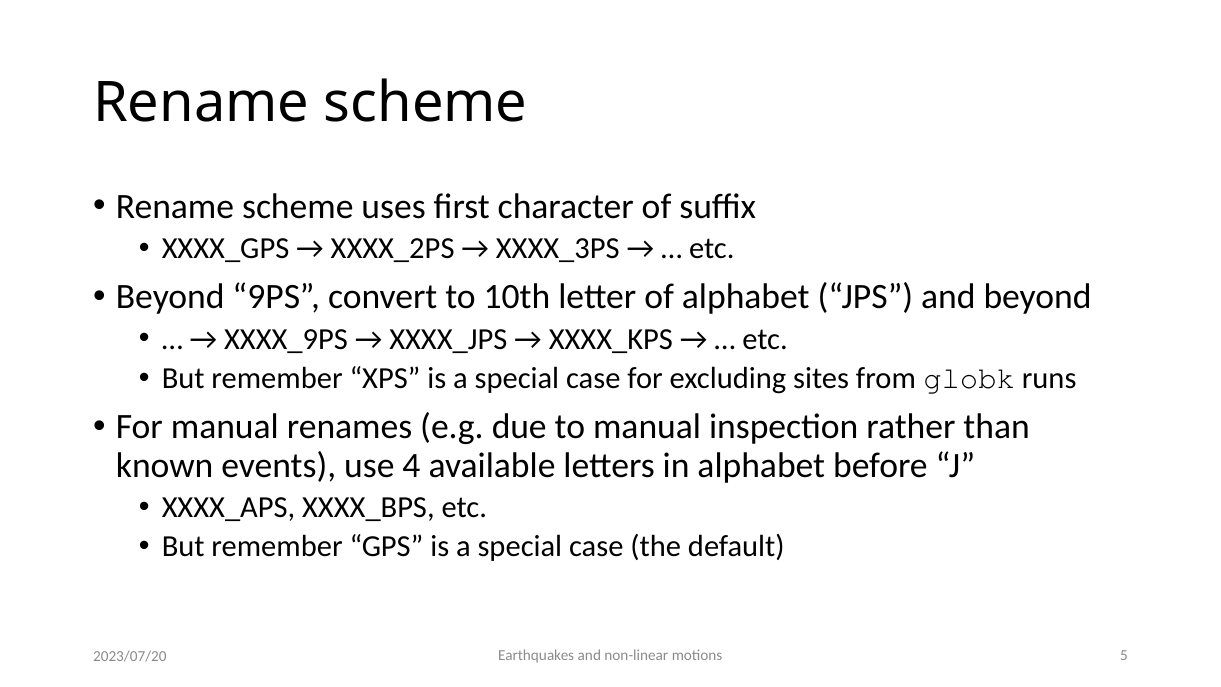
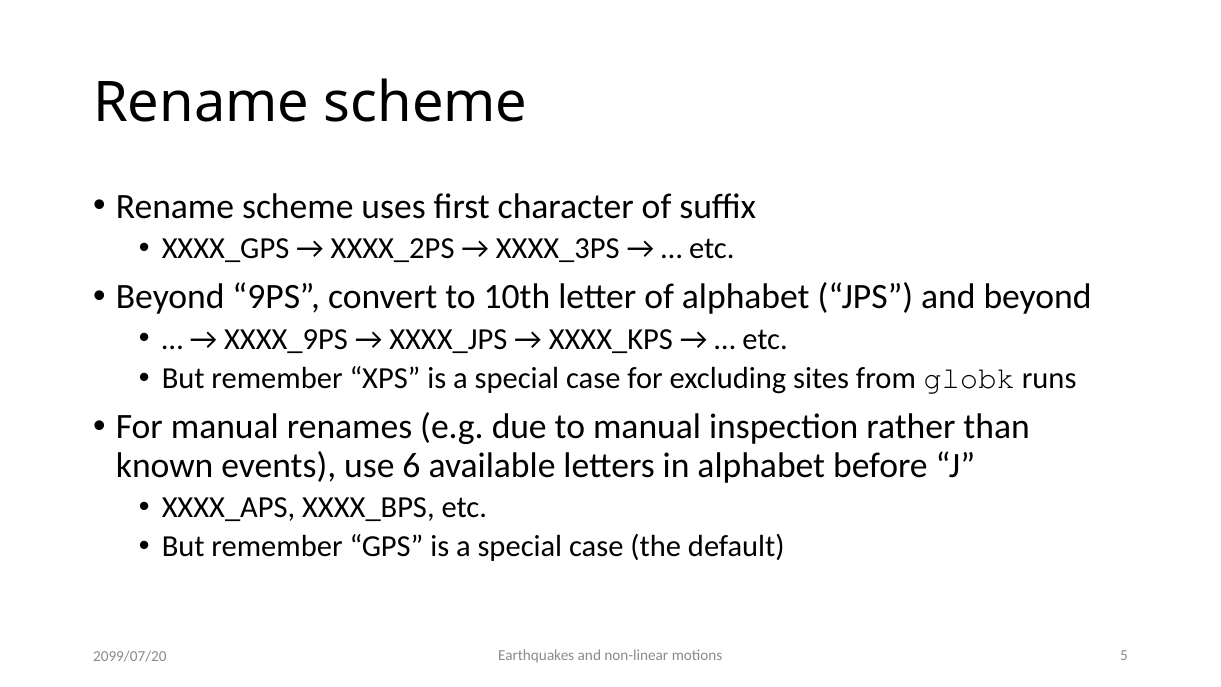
4: 4 -> 6 (411, 465)
2023/07/20: 2023/07/20 -> 2099/07/20 (130, 656)
